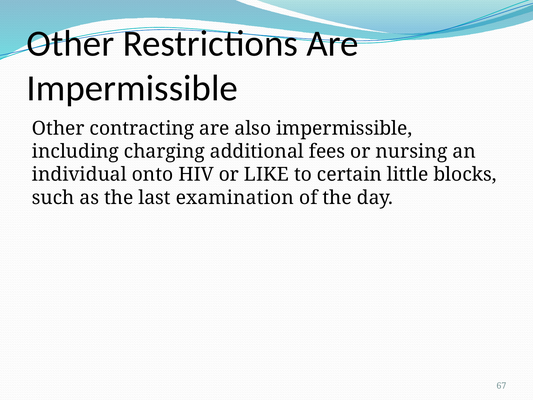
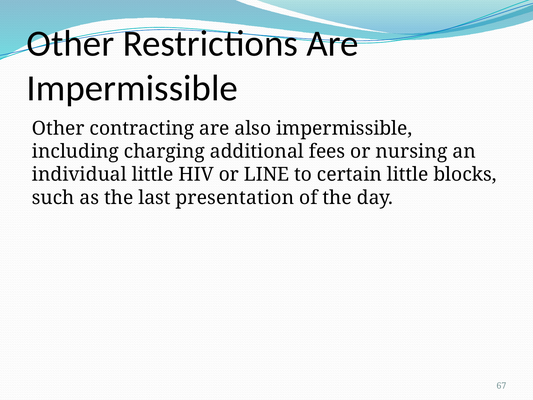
individual onto: onto -> little (153, 175)
LIKE: LIKE -> LINE (267, 175)
examination: examination -> presentation (235, 198)
